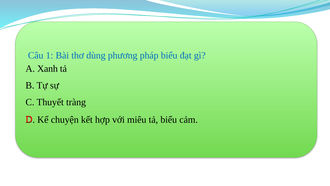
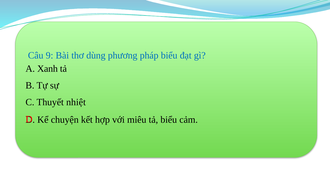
1: 1 -> 9 (50, 55)
tràng: tràng -> nhiệt (76, 102)
